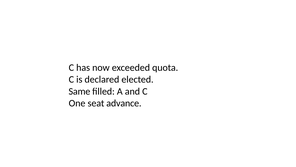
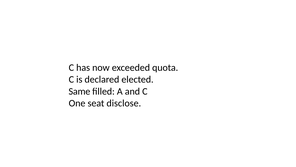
advance: advance -> disclose (124, 103)
